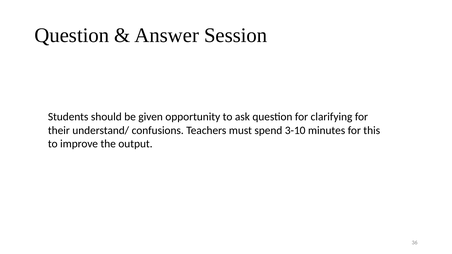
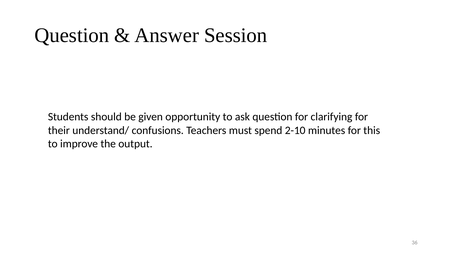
3-10: 3-10 -> 2-10 (295, 130)
